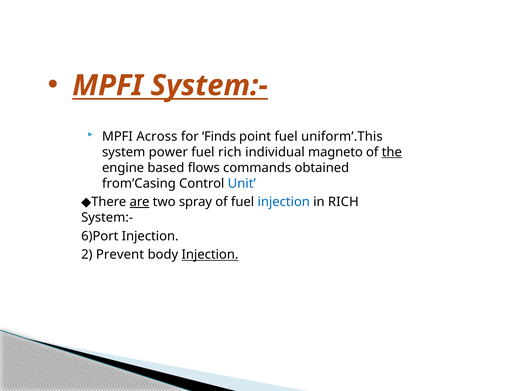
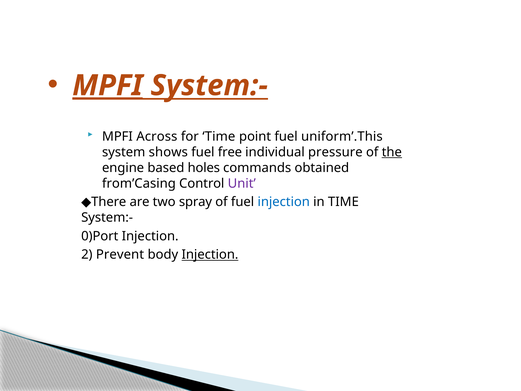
MPFI underline: none -> present (108, 85)
for Finds: Finds -> Time (219, 136)
power: power -> shows (168, 152)
fuel rich: rich -> free (230, 152)
magneto: magneto -> pressure (335, 152)
flows: flows -> holes (204, 168)
Unit colour: blue -> purple (242, 183)
are underline: present -> none (140, 202)
in RICH: RICH -> TIME (343, 202)
6)Port: 6)Port -> 0)Port (100, 236)
